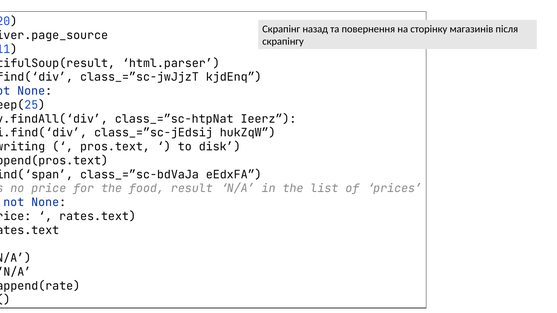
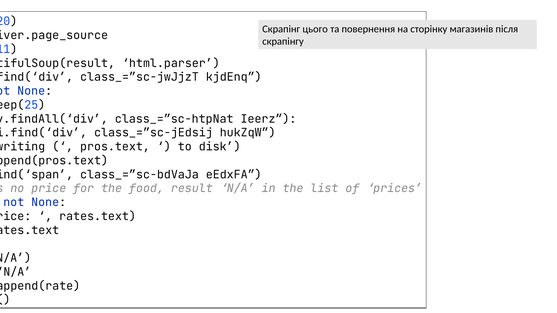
назад: назад -> цього (315, 29)
